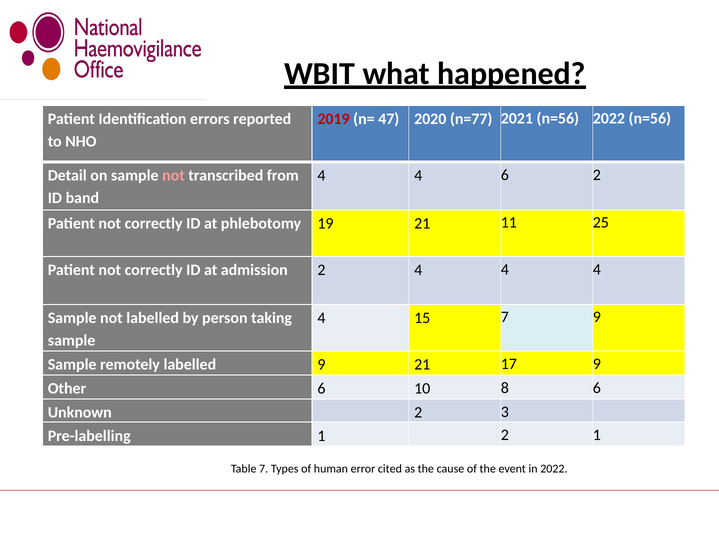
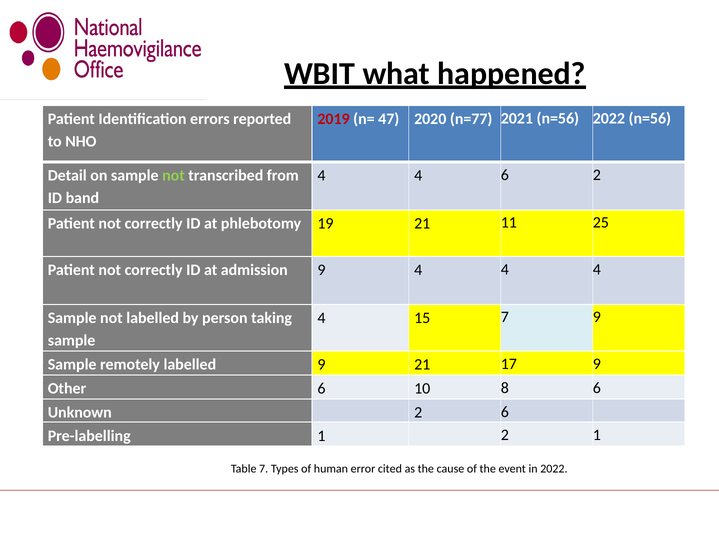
not colour: pink -> light green (173, 176)
admission 2: 2 -> 9 (321, 270)
2 3: 3 -> 6 (505, 412)
